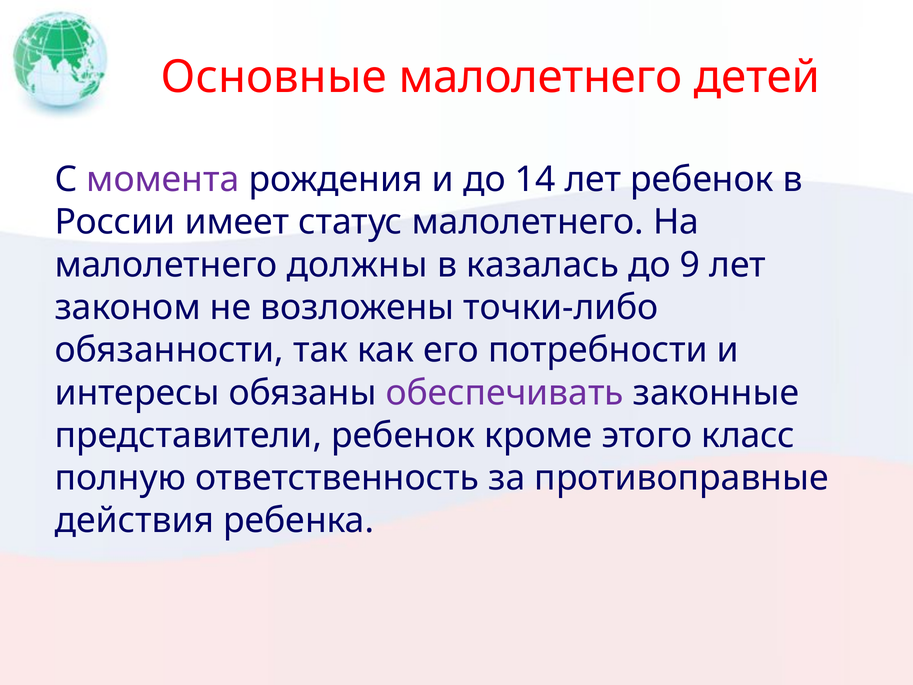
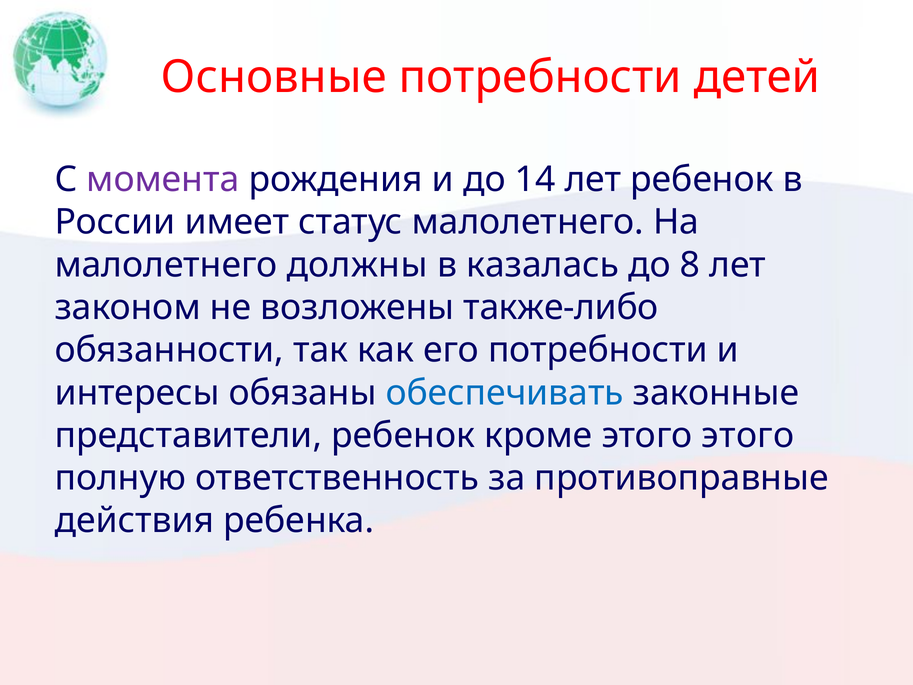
Основные малолетнего: малолетнего -> потребности (540, 77)
9: 9 -> 8 (690, 265)
точки-либо: точки-либо -> также-либо (561, 307)
обеспечивать colour: purple -> blue (505, 393)
этого класс: класс -> этого (748, 435)
